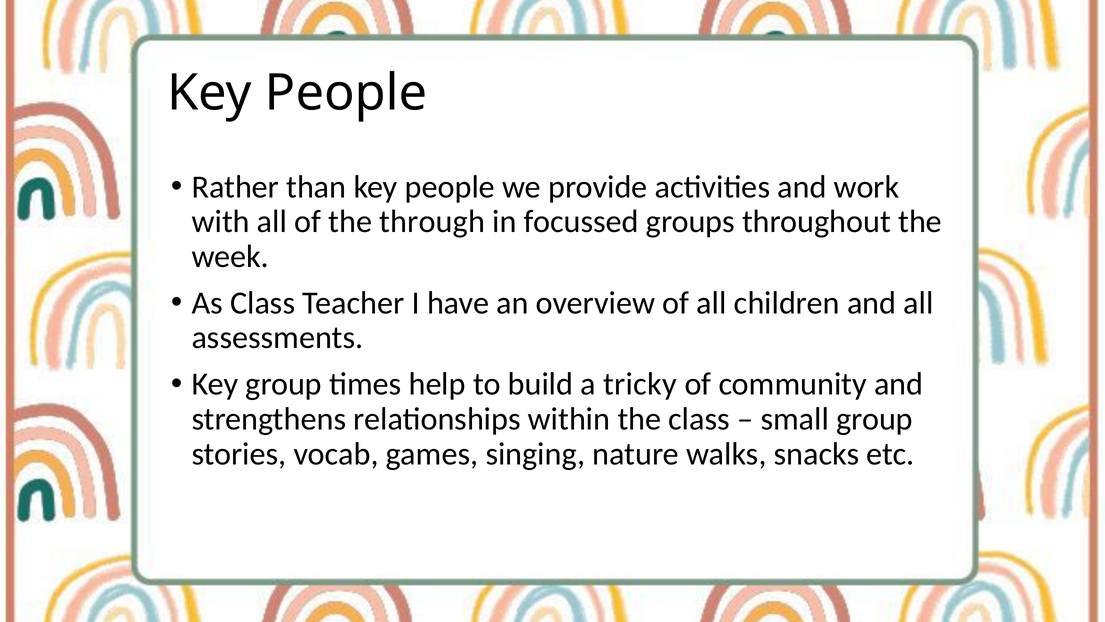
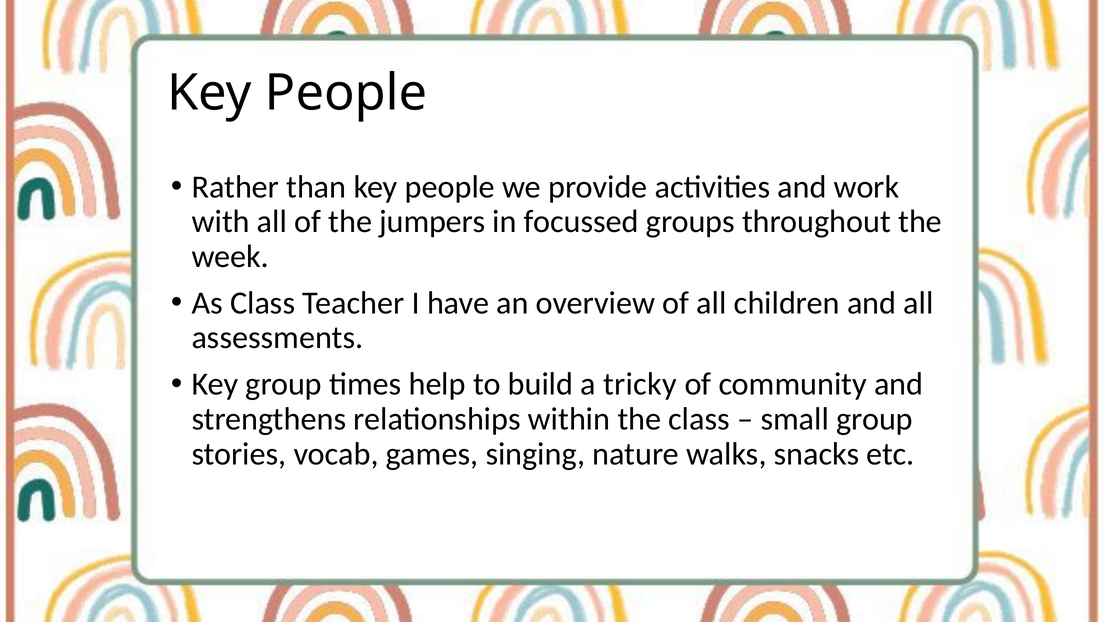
through: through -> jumpers (432, 222)
